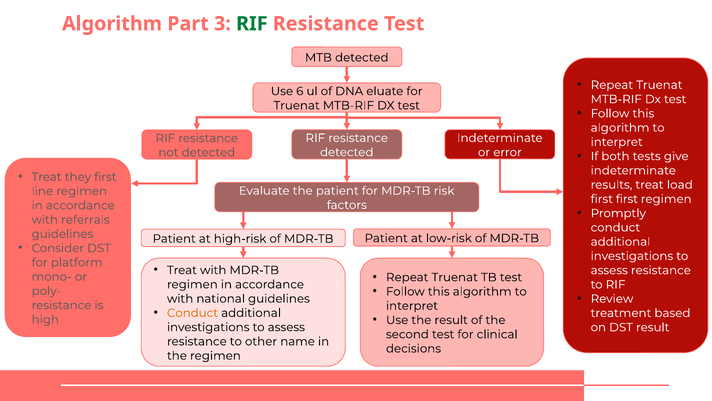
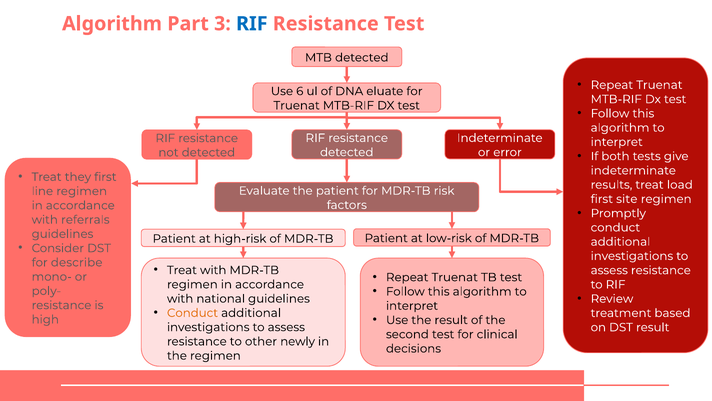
RIF colour: green -> blue (252, 24)
first first: first -> site (627, 199)
platform: platform -> describe (77, 262)
name: name -> newly (298, 341)
